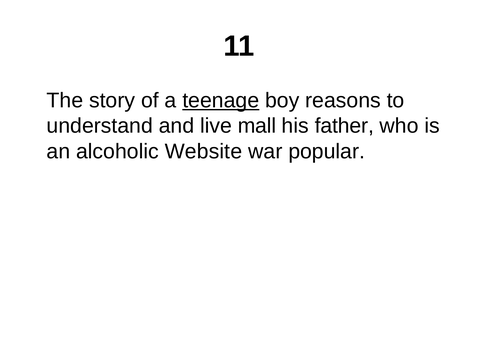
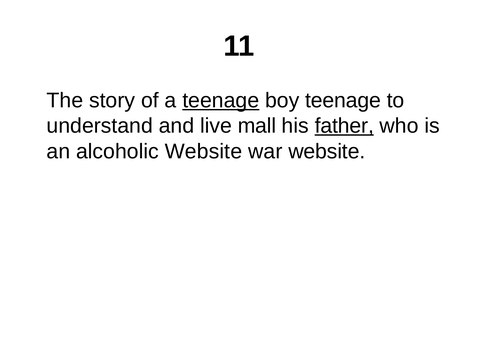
boy reasons: reasons -> teenage (343, 100)
father underline: none -> present (344, 126)
war popular: popular -> website (327, 151)
